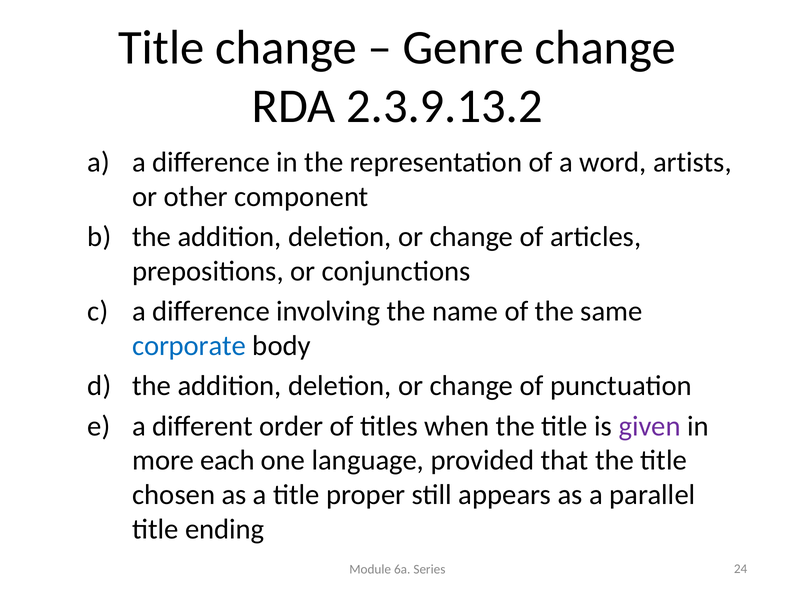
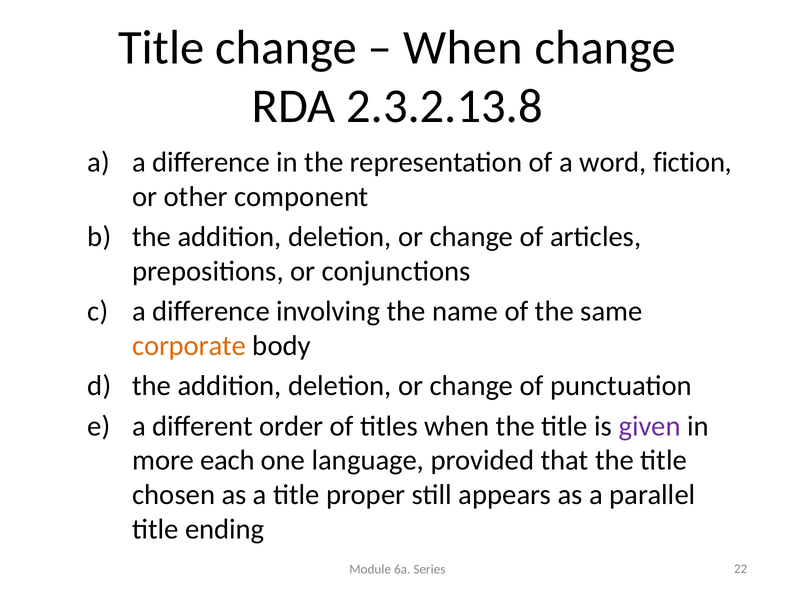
Genre: Genre -> When (463, 48)
2.3.9.13.2: 2.3.9.13.2 -> 2.3.2.13.8 (444, 106)
artists: artists -> fiction (693, 162)
corporate colour: blue -> orange (189, 346)
24: 24 -> 22 (741, 569)
